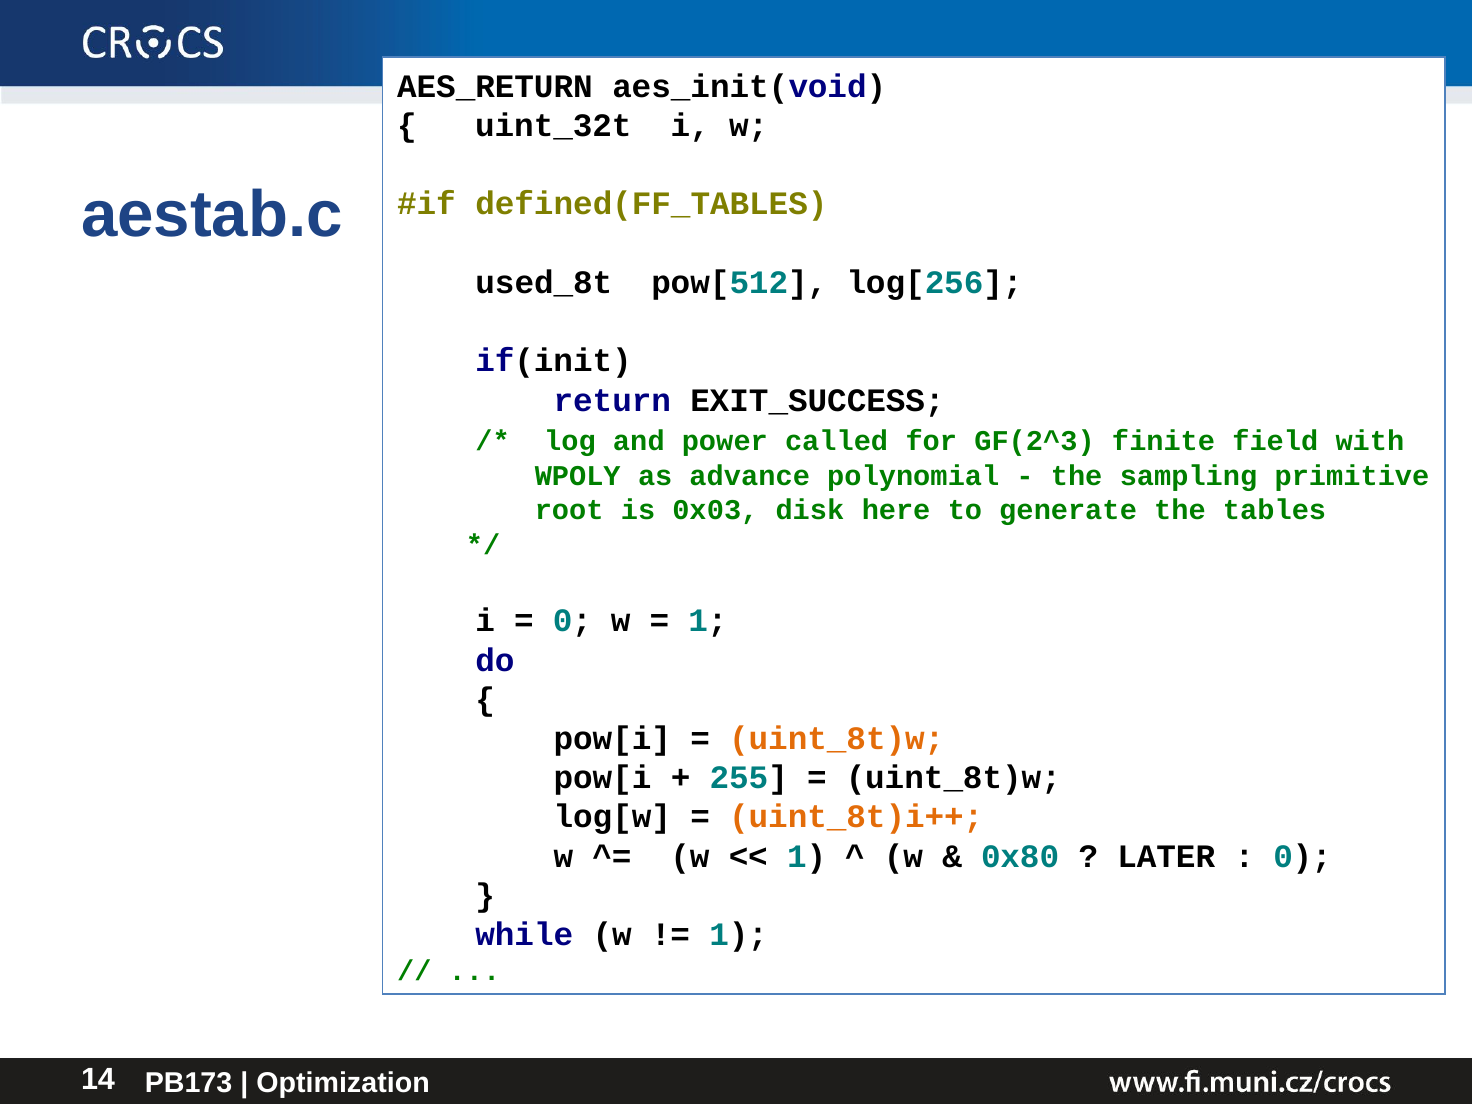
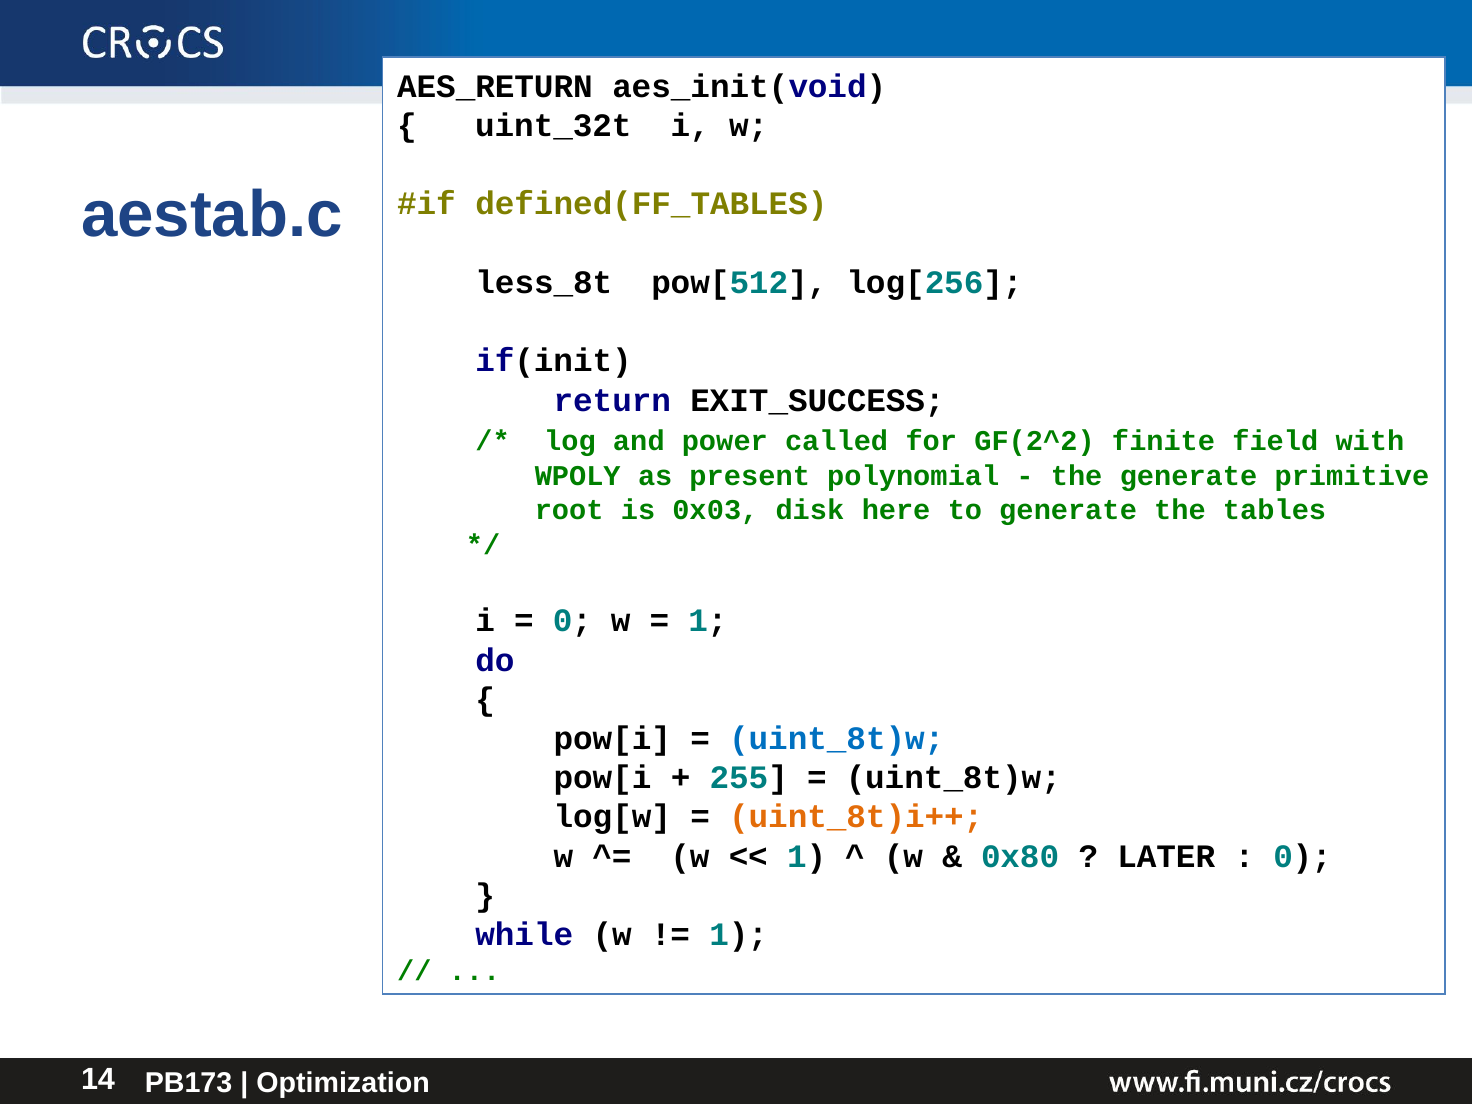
used_8t: used_8t -> less_8t (544, 283)
GF(2^3: GF(2^3 -> GF(2^2 (1035, 441)
advance: advance -> present (750, 476)
the sampling: sampling -> generate (1189, 476)
uint_8t)w colour: orange -> blue (837, 739)
